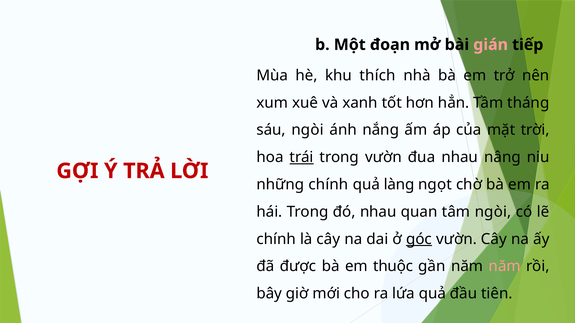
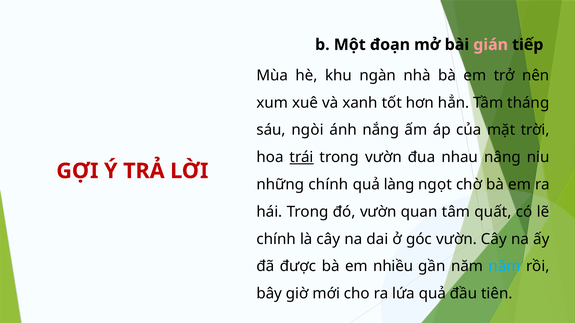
thích: thích -> ngàn (378, 75)
đó nhau: nhau -> vườn (378, 212)
tâm ngòi: ngòi -> quất (493, 212)
góc underline: present -> none (419, 239)
thuộc: thuộc -> nhiều (393, 267)
năm colour: pink -> light blue (505, 267)
